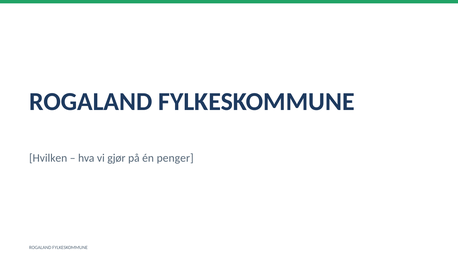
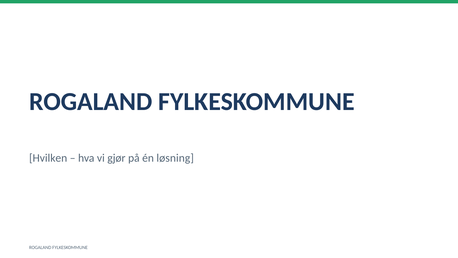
penger: penger -> løsning (175, 158)
